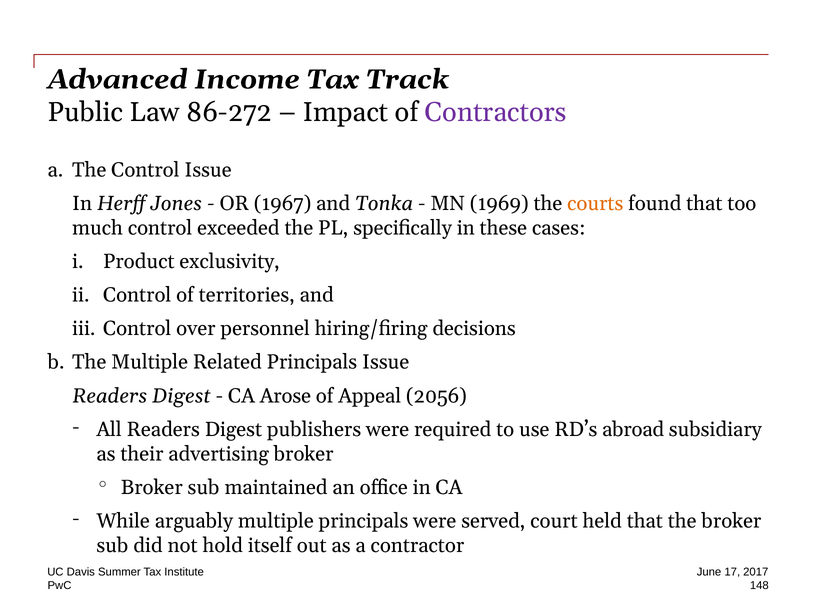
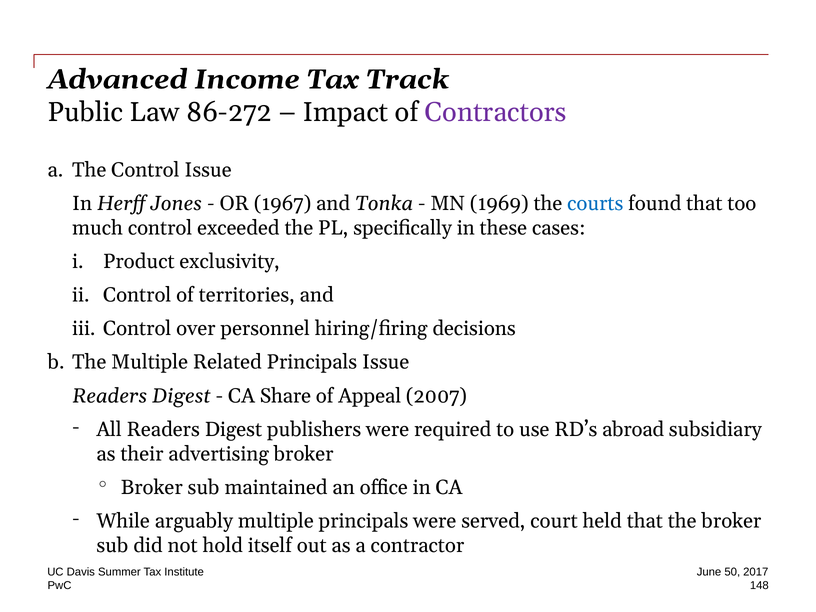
courts colour: orange -> blue (595, 204)
Arose: Arose -> Share (285, 396)
2056: 2056 -> 2007 (436, 396)
17: 17 -> 50 (732, 572)
